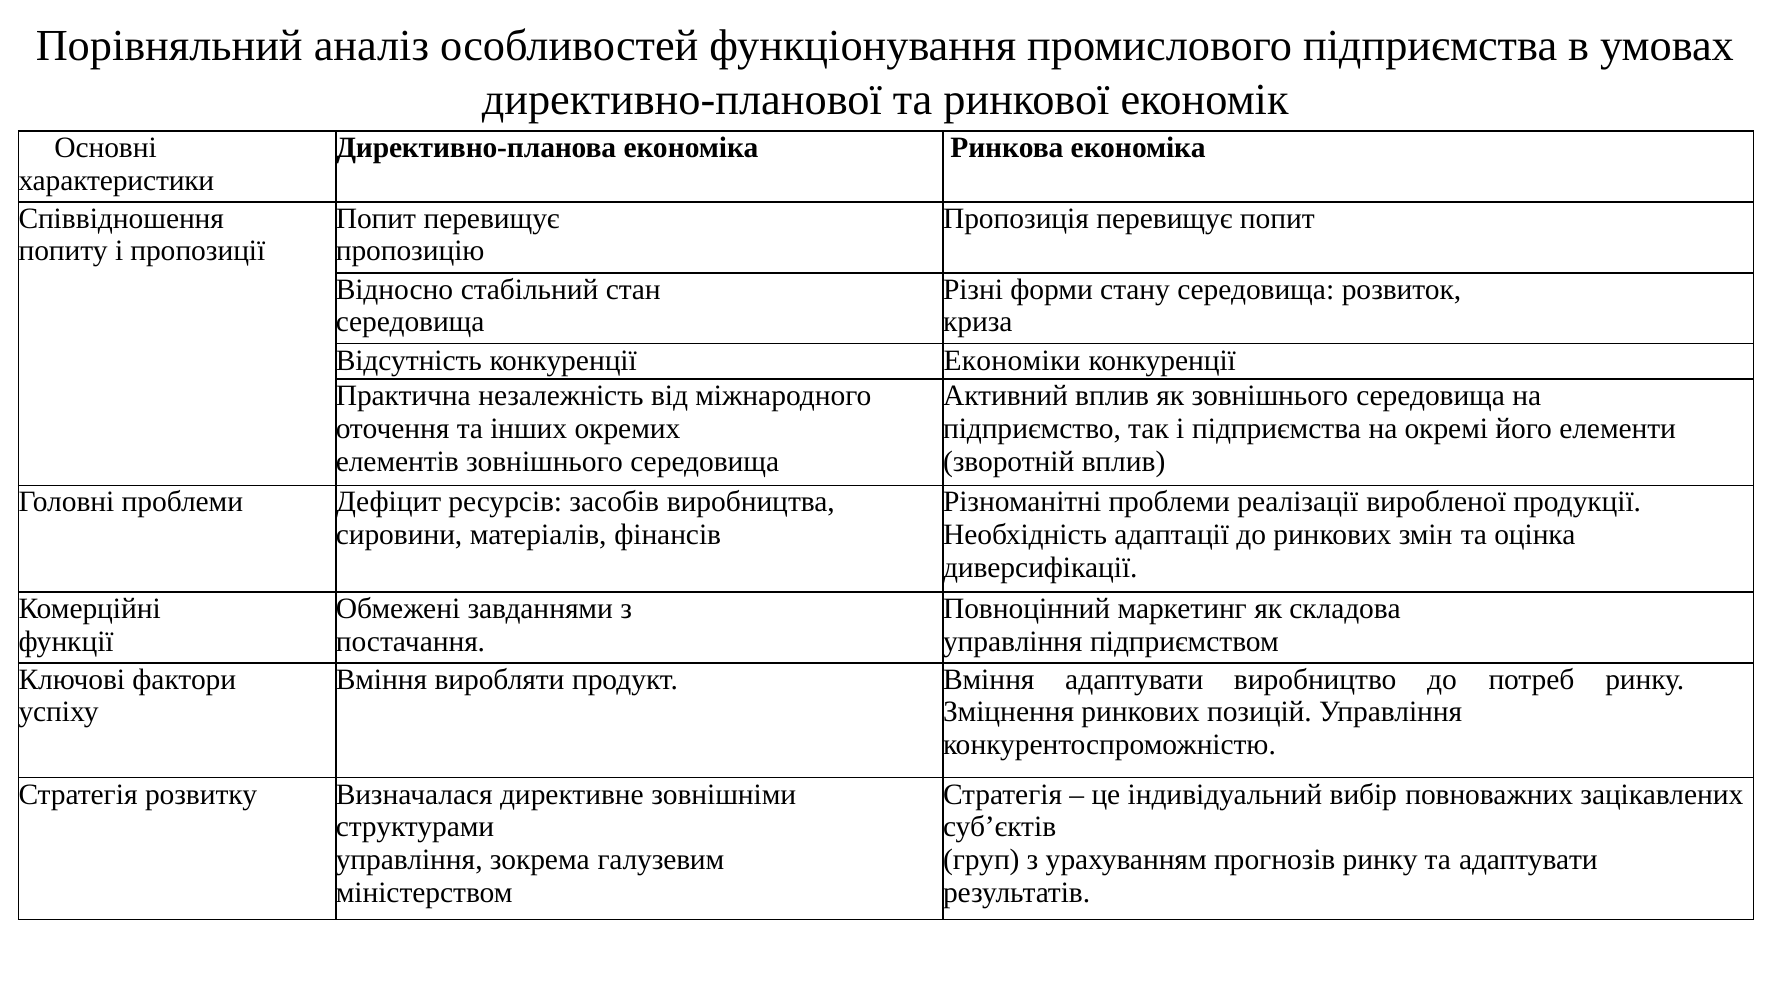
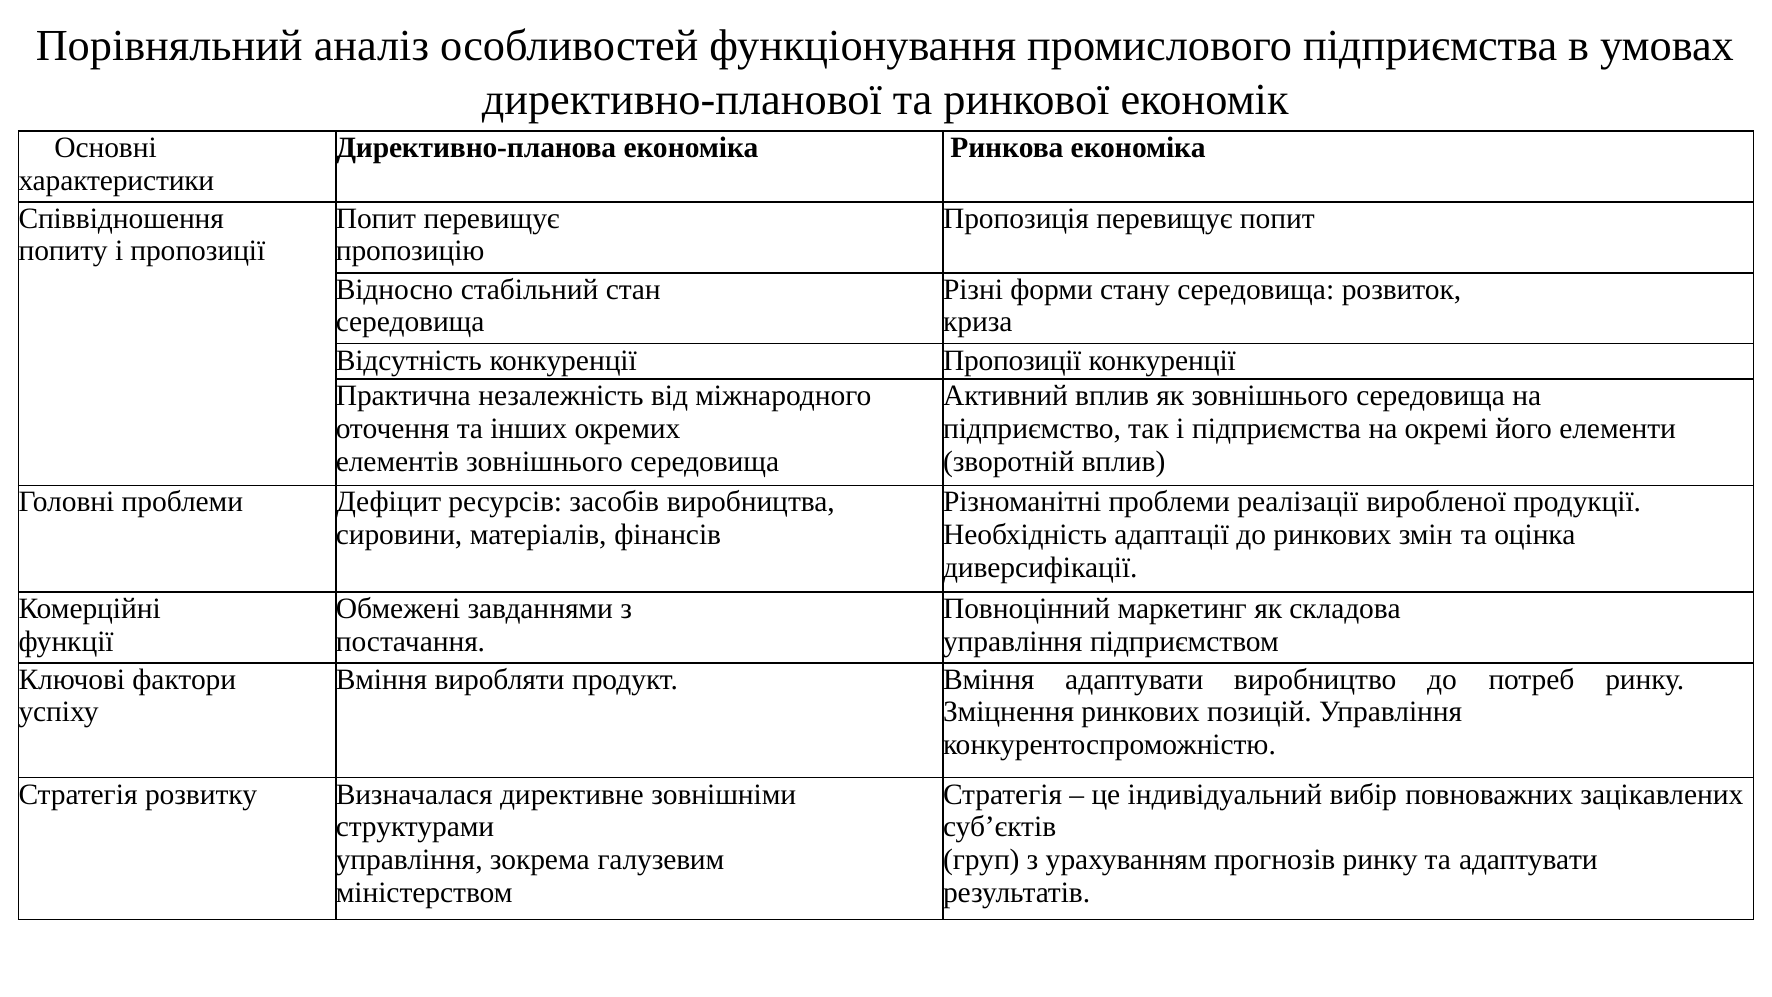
конкуренції Економіки: Економіки -> Пропозиції (1012, 360)
